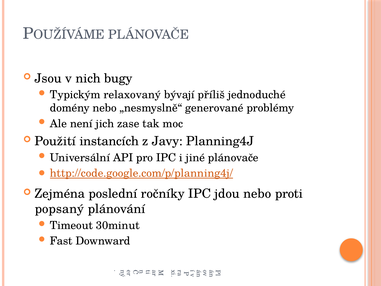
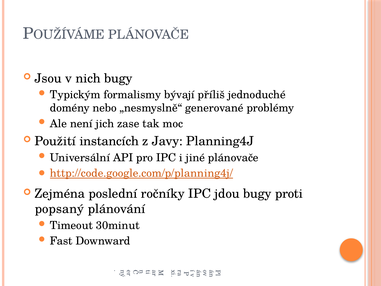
relaxovaný: relaxovaný -> formalismy (132, 95)
jdou nebo: nebo -> bugy (257, 194)
